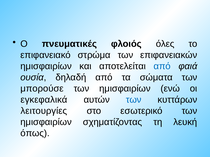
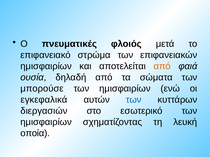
όλες: όλες -> μετά (165, 44)
από colour: blue -> orange (162, 66)
λειτουργίες: λειτουργίες -> διεργασιών (44, 111)
όπως: όπως -> οποία (35, 134)
